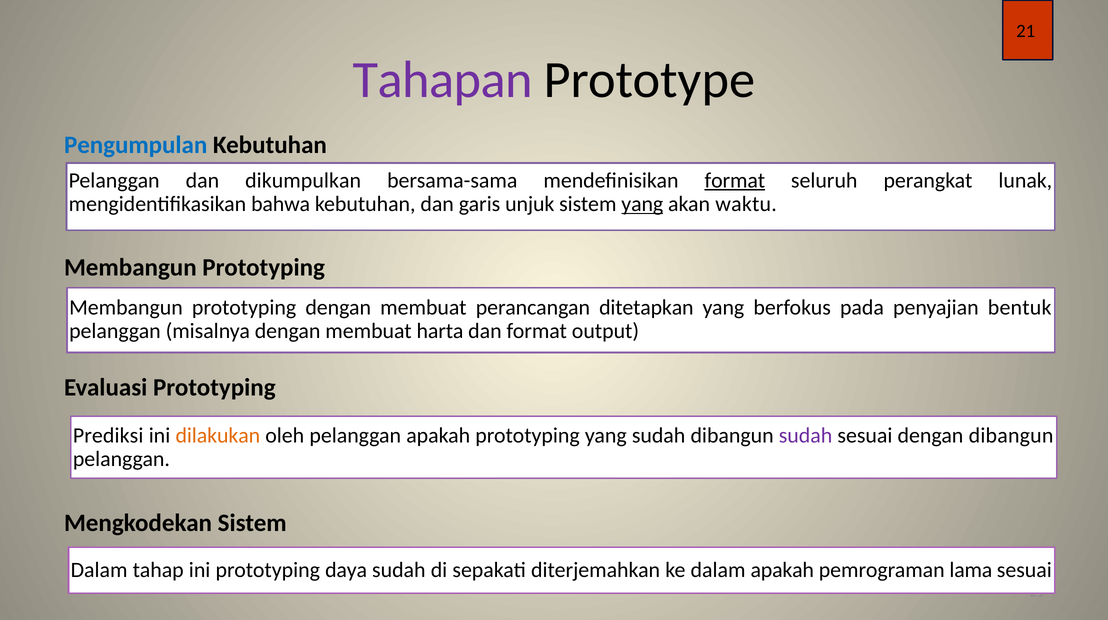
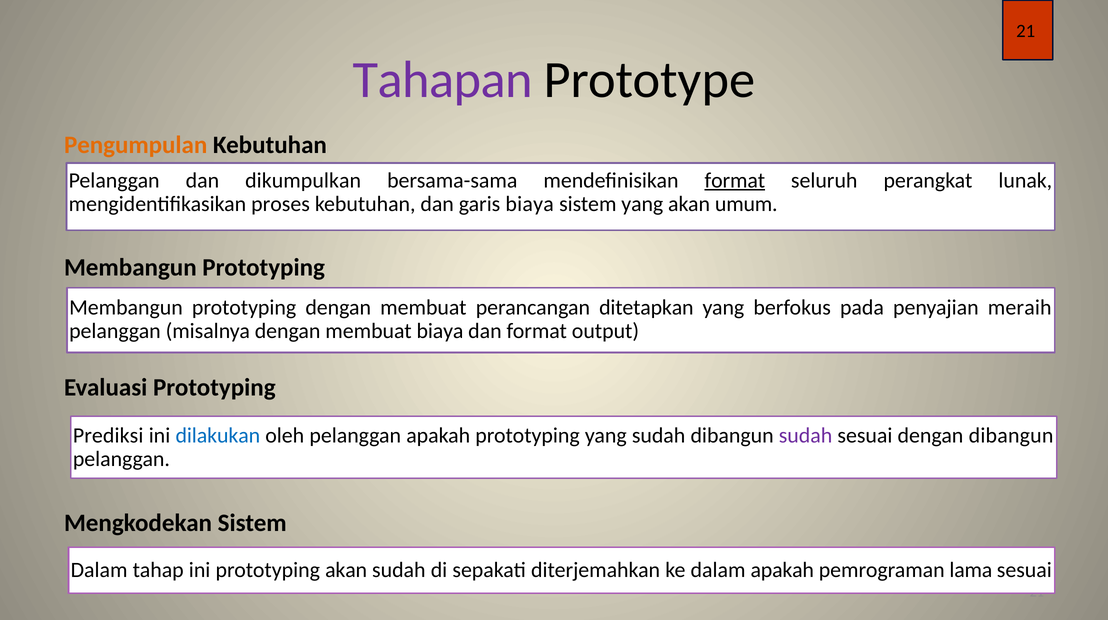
Pengumpulan colour: blue -> orange (136, 145)
bahwa: bahwa -> proses (281, 204)
garis unjuk: unjuk -> biaya (530, 204)
yang underline: present -> none (642, 204)
waktu: waktu -> umum (746, 204)
bentuk: bentuk -> meraih (1020, 308)
membuat harta: harta -> biaya (440, 331)
dilakukan colour: orange -> blue (218, 436)
prototyping daya: daya -> akan (346, 571)
